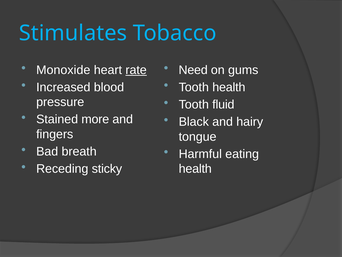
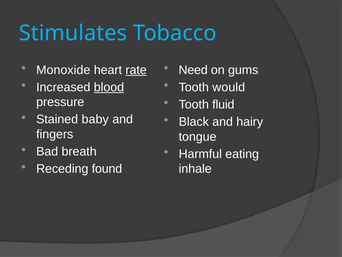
blood underline: none -> present (109, 87)
Tooth health: health -> would (229, 87)
more: more -> baby (95, 119)
health: health -> inhale (195, 169)
sticky: sticky -> found (107, 169)
